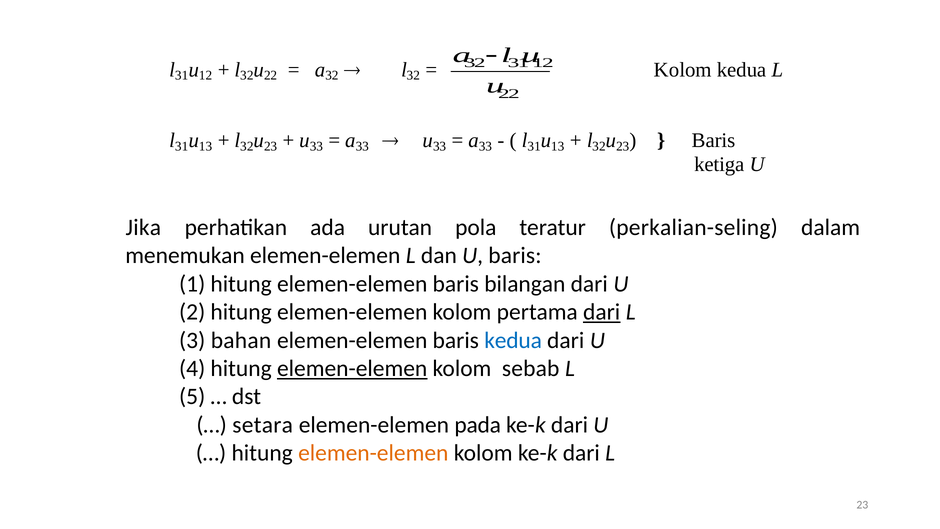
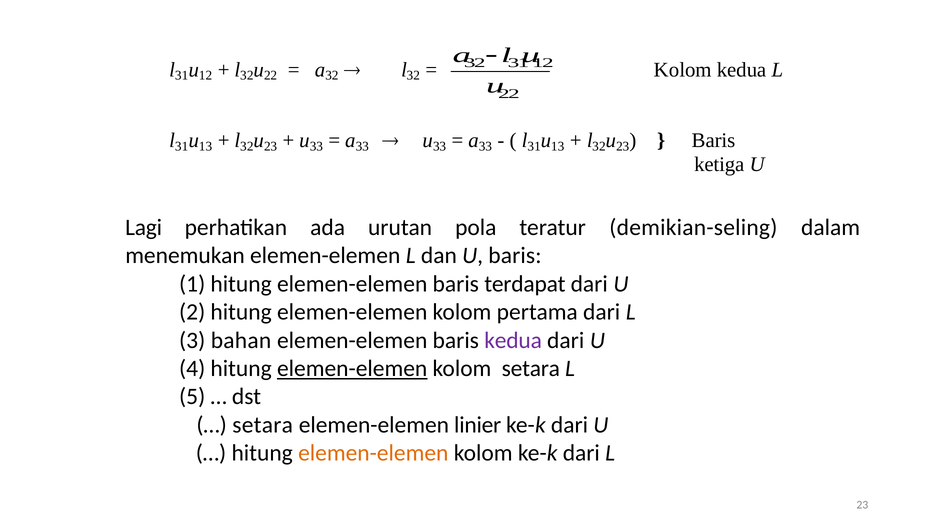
Jika: Jika -> Lagi (144, 227)
perkalian-seling: perkalian-seling -> demikian-seling (693, 227)
bilangan: bilangan -> terdapat (525, 284)
dari underline: present -> none (602, 312)
kedua colour: blue -> purple (513, 340)
kolom sebab: sebab -> setara (531, 368)
pada: pada -> linier (478, 425)
